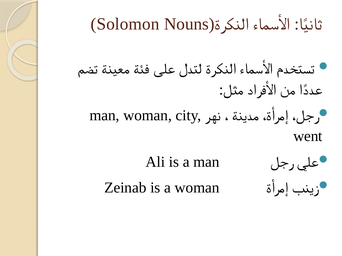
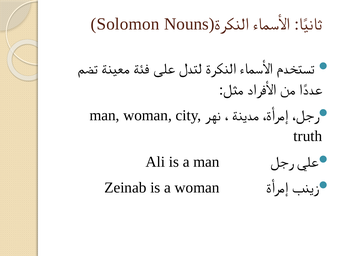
went: went -> truth (308, 136)
